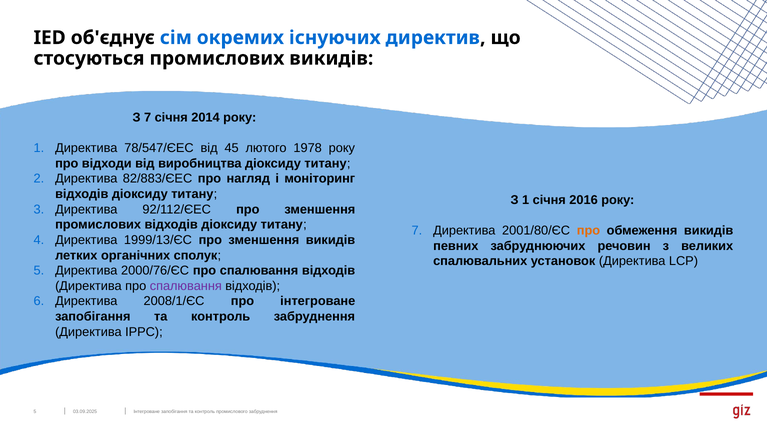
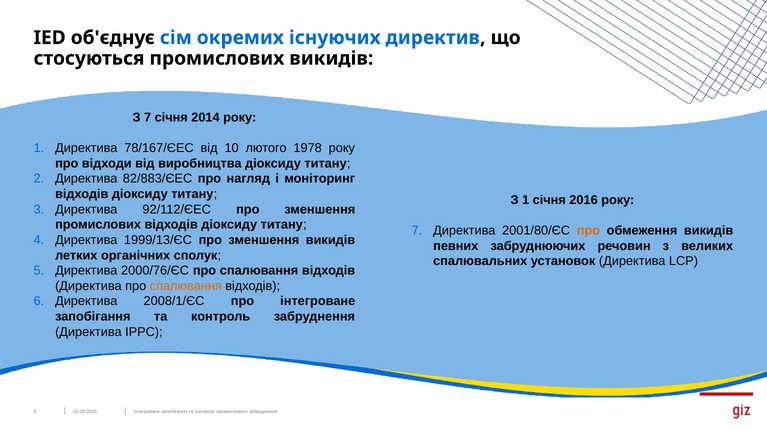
78/547/ЄЕС: 78/547/ЄЕС -> 78/167/ЄЕС (159, 148)
45: 45 -> 10 (232, 148)
спалювання colour: purple -> orange (186, 286)
